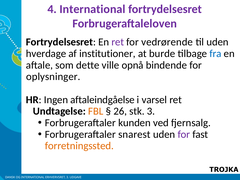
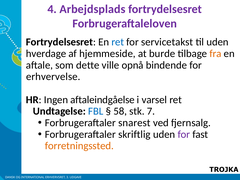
4 International: International -> Arbejdsplads (92, 9)
ret colour: purple -> blue (118, 42)
vedrørende: vedrørende -> servicetakst (167, 42)
institutioner: institutioner -> hjemmeside (107, 54)
fra colour: blue -> orange (215, 54)
oplysninger: oplysninger -> erhvervelse (53, 77)
FBL colour: orange -> blue (96, 111)
26: 26 -> 58 (120, 111)
stk 3: 3 -> 7 (151, 111)
kunden: kunden -> snarest (134, 123)
snarest: snarest -> skriftlig (134, 134)
